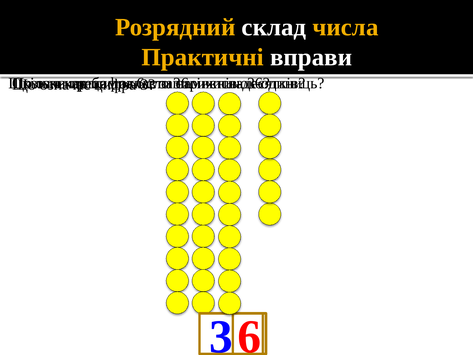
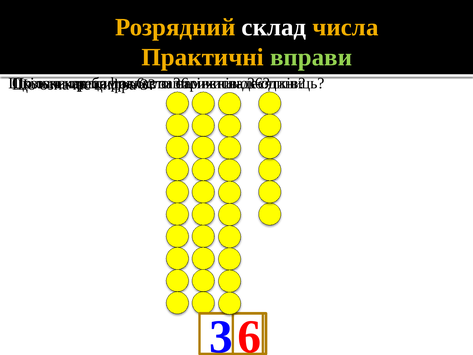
вправи colour: white -> light green (311, 57)
